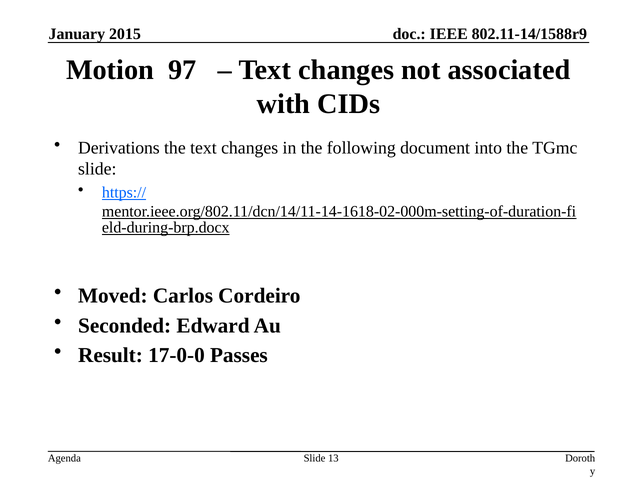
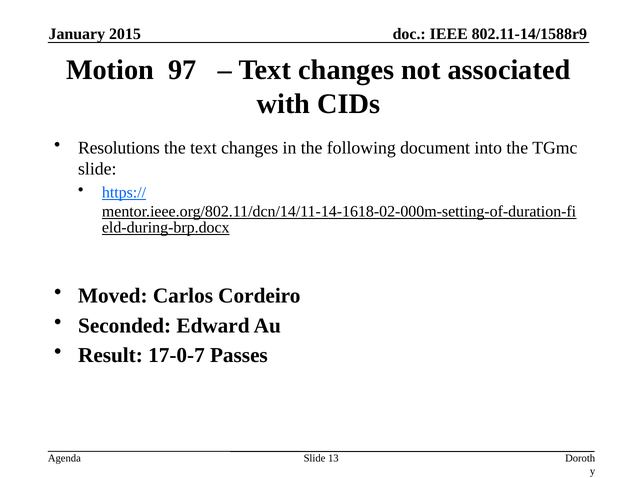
Derivations: Derivations -> Resolutions (119, 148)
17-0-0: 17-0-0 -> 17-0-7 (176, 355)
